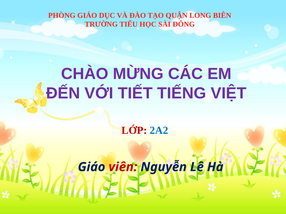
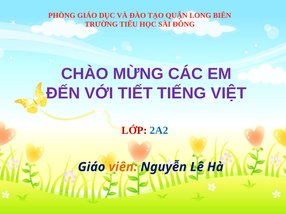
viên colour: red -> orange (123, 167)
